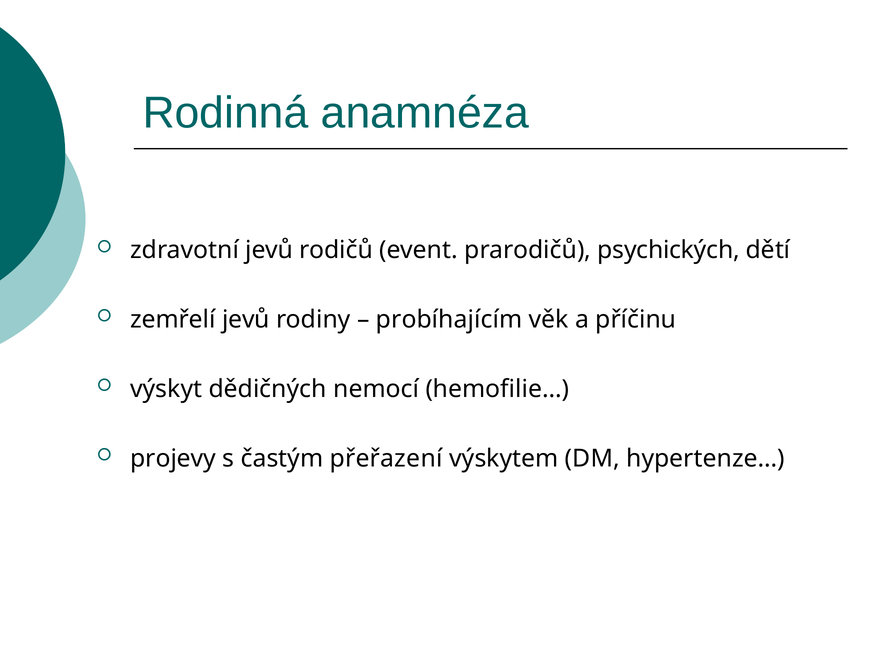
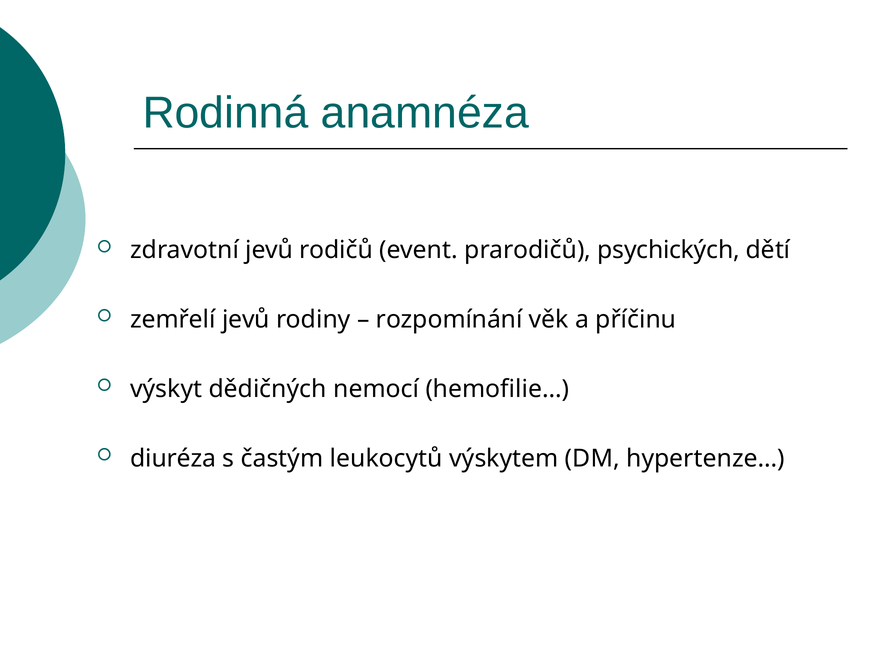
probíhajícím: probíhajícím -> rozpomínání (449, 320)
projevy: projevy -> diuréza (173, 458)
přeřazení: přeřazení -> leukocytů (386, 458)
